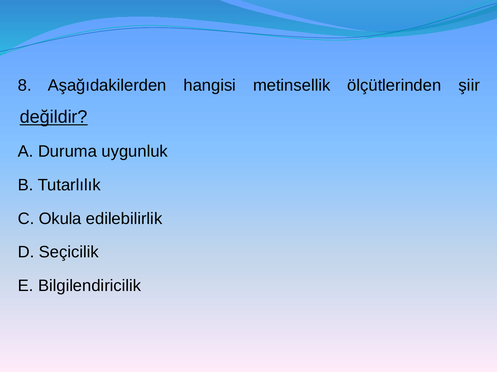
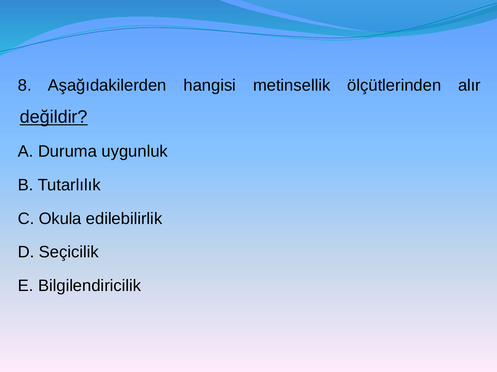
şiir: şiir -> alır (469, 86)
